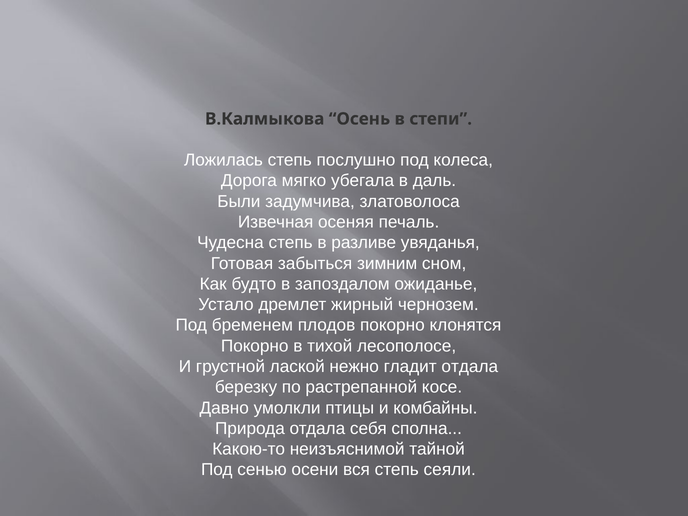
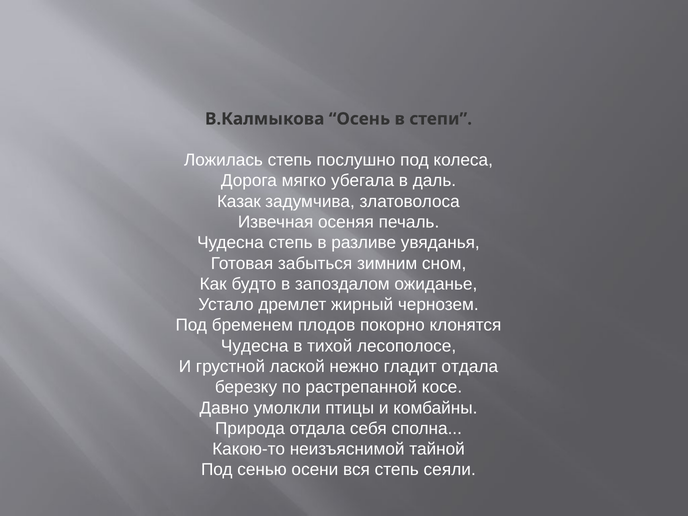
Были: Были -> Казак (239, 201)
Покорно: Покорно -> Чудесна (255, 346)
